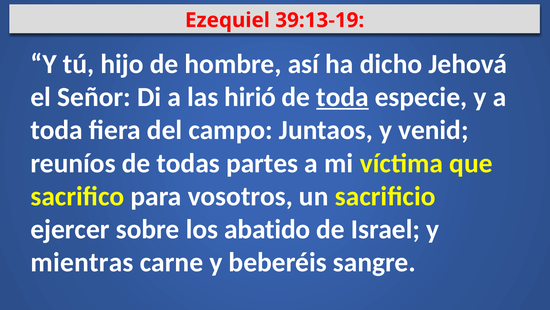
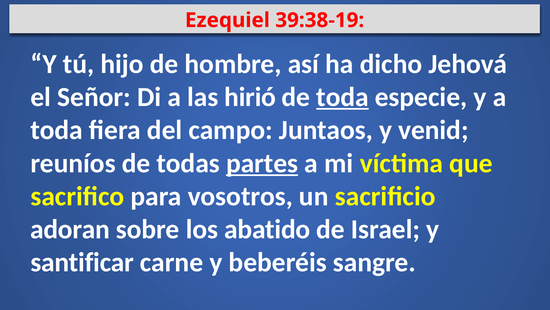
39:13-19: 39:13-19 -> 39:38-19 (320, 20)
partes underline: none -> present (262, 163)
ejercer: ejercer -> adoran (70, 229)
mientras: mientras -> santificar (82, 262)
